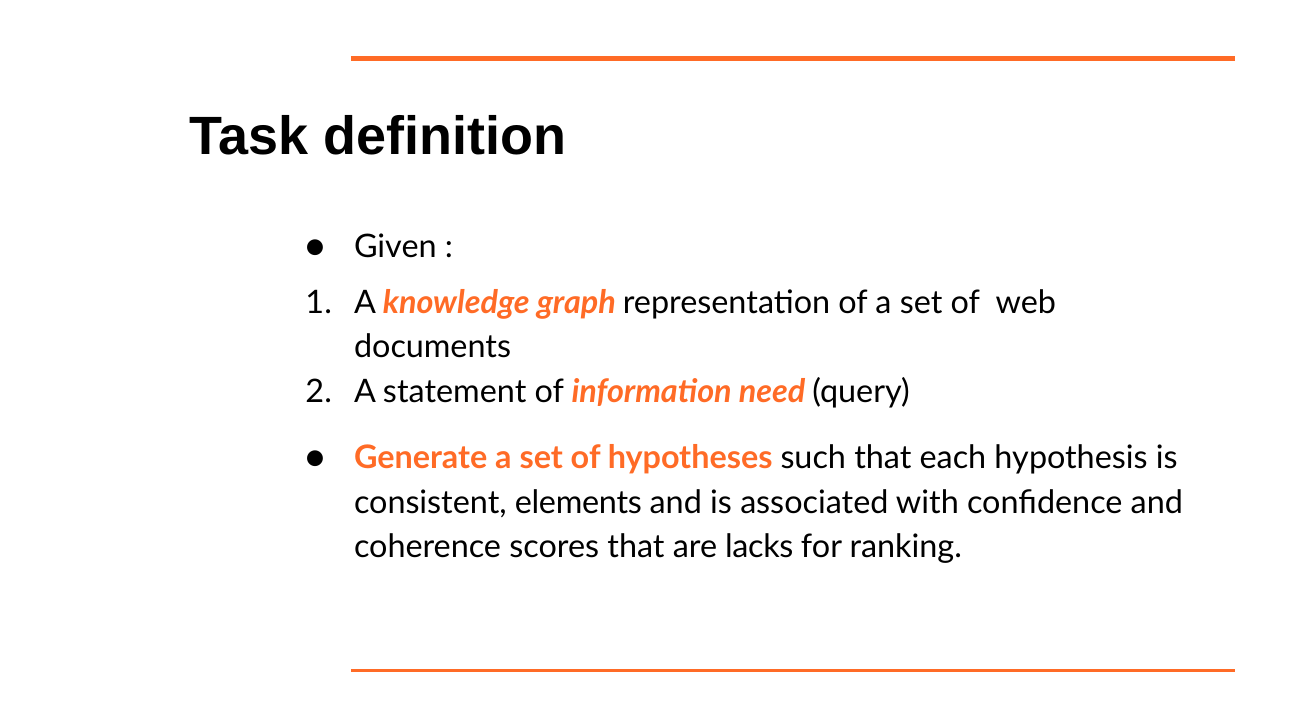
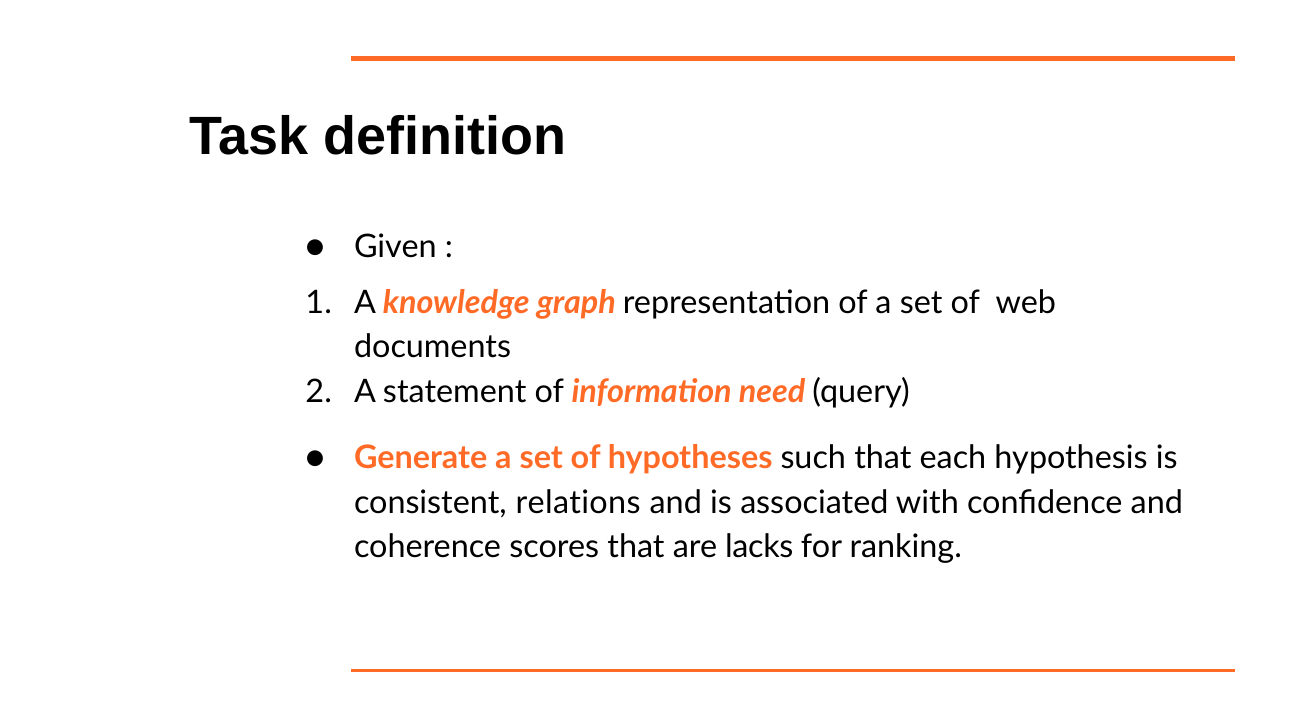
elements: elements -> relations (578, 503)
